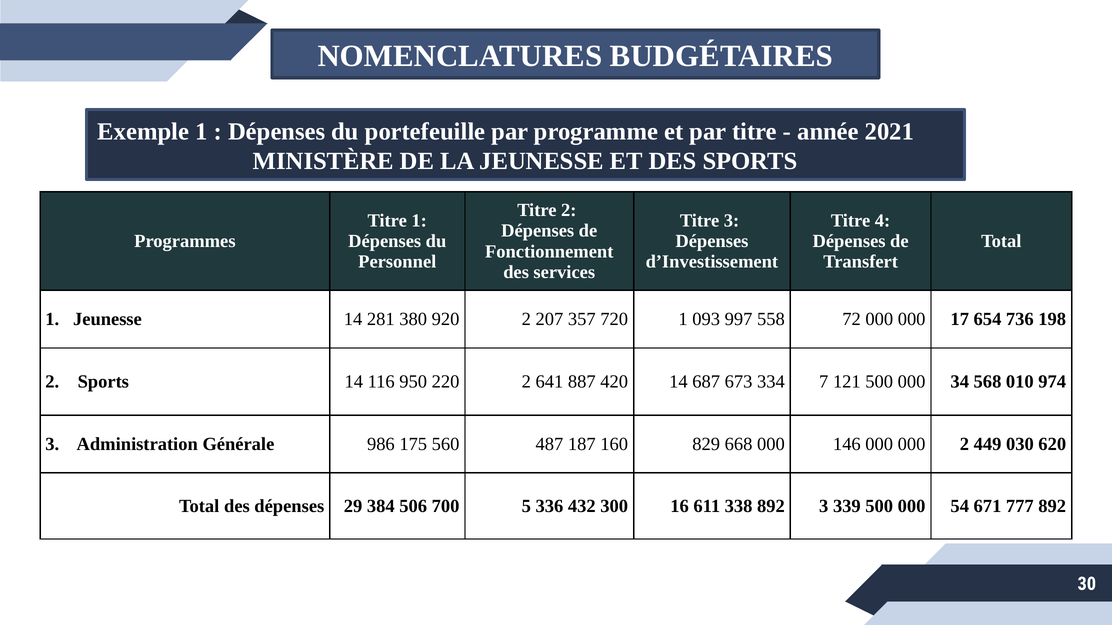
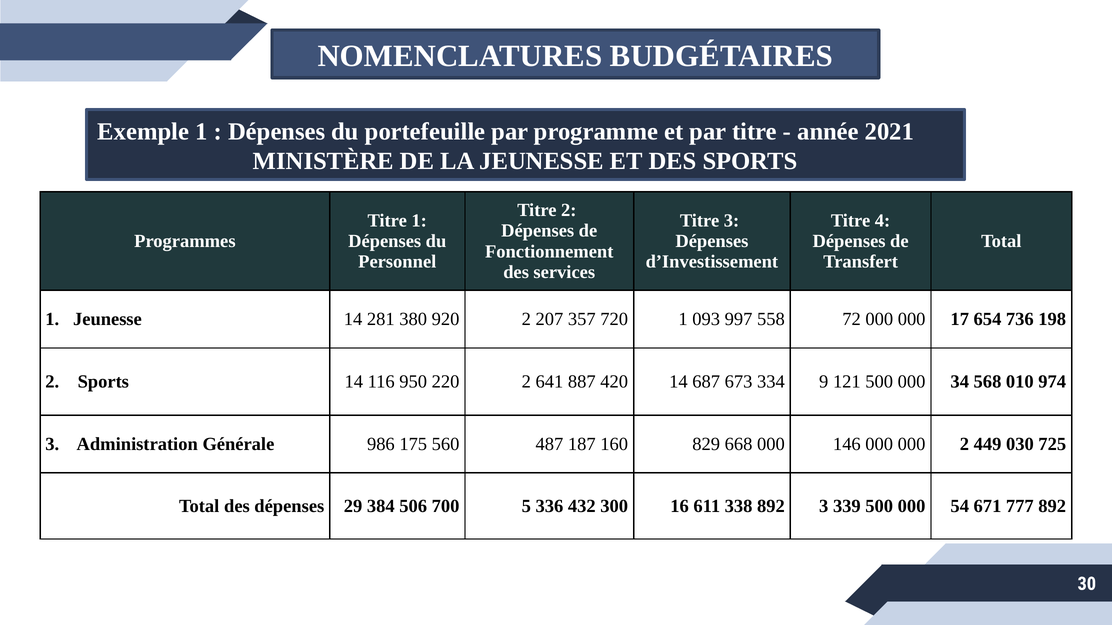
7: 7 -> 9 (824, 382)
620: 620 -> 725 (1052, 444)
